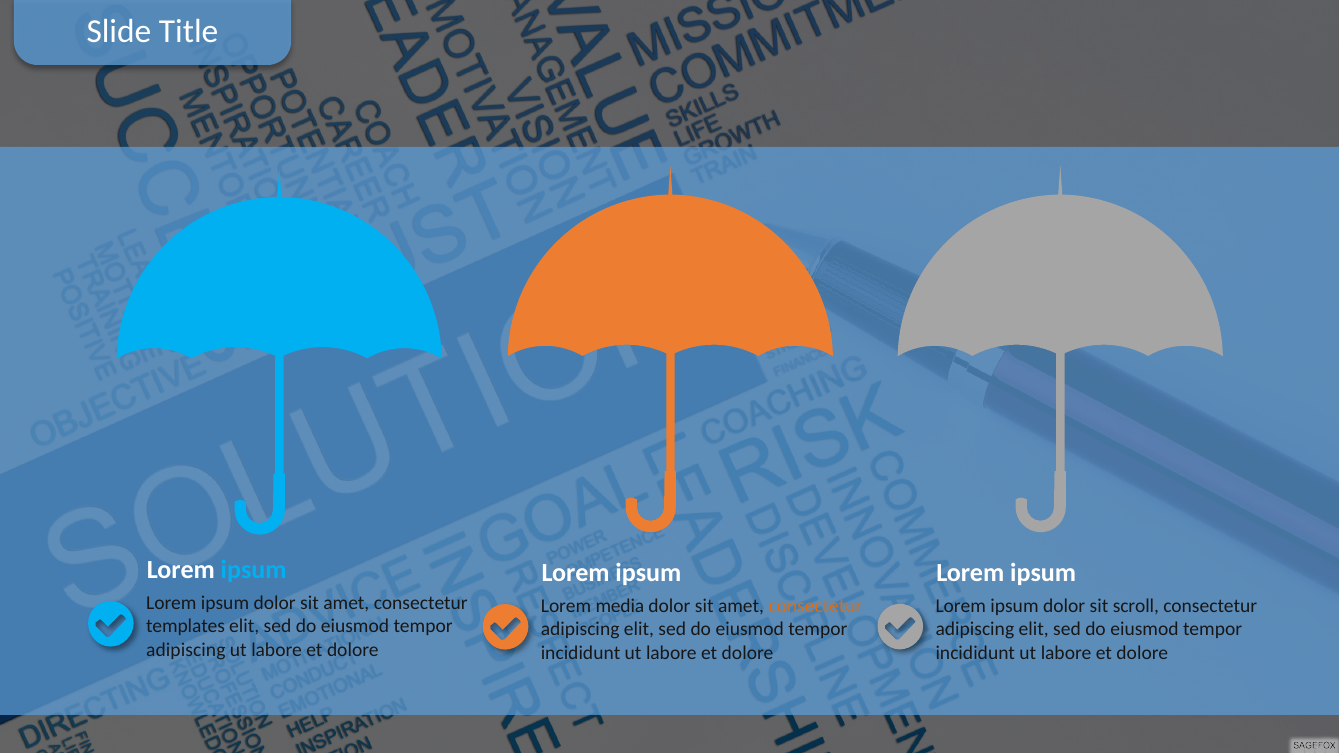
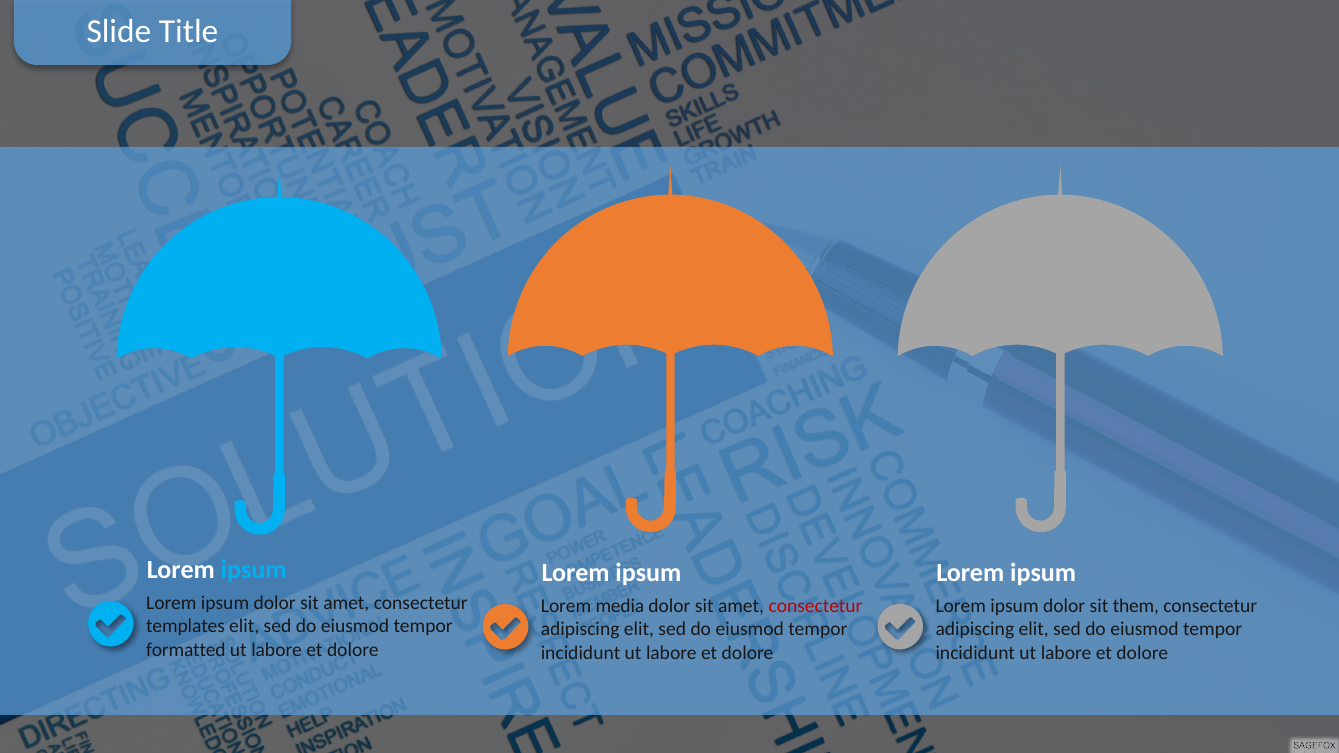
scroll: scroll -> them (1136, 606)
consectetur colour: orange -> red (816, 606)
adipiscing: adipiscing -> formatted (186, 650)
